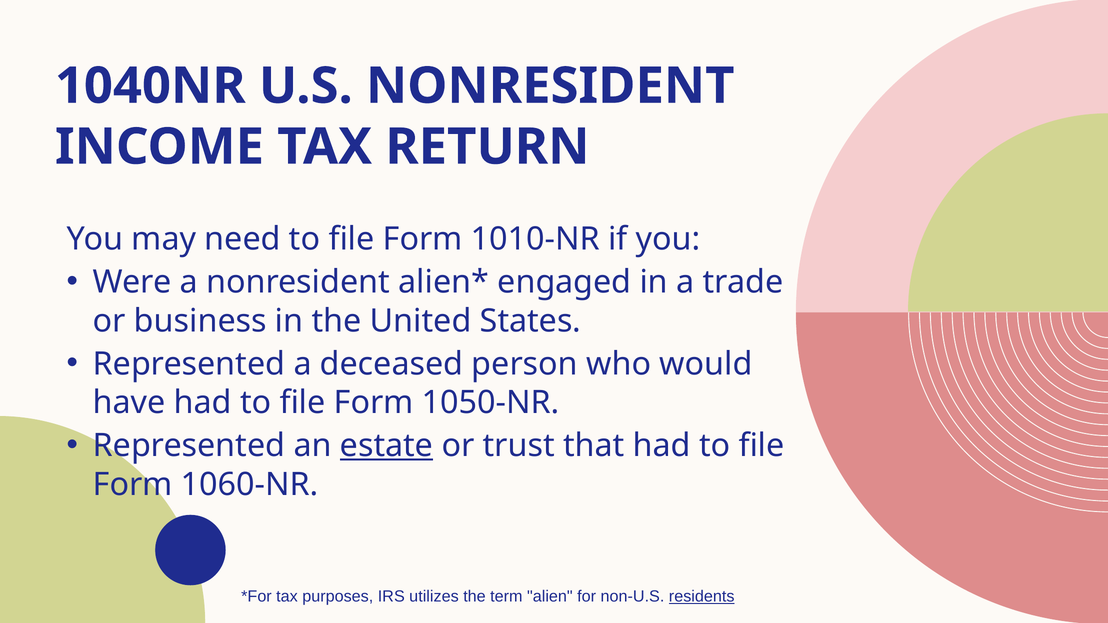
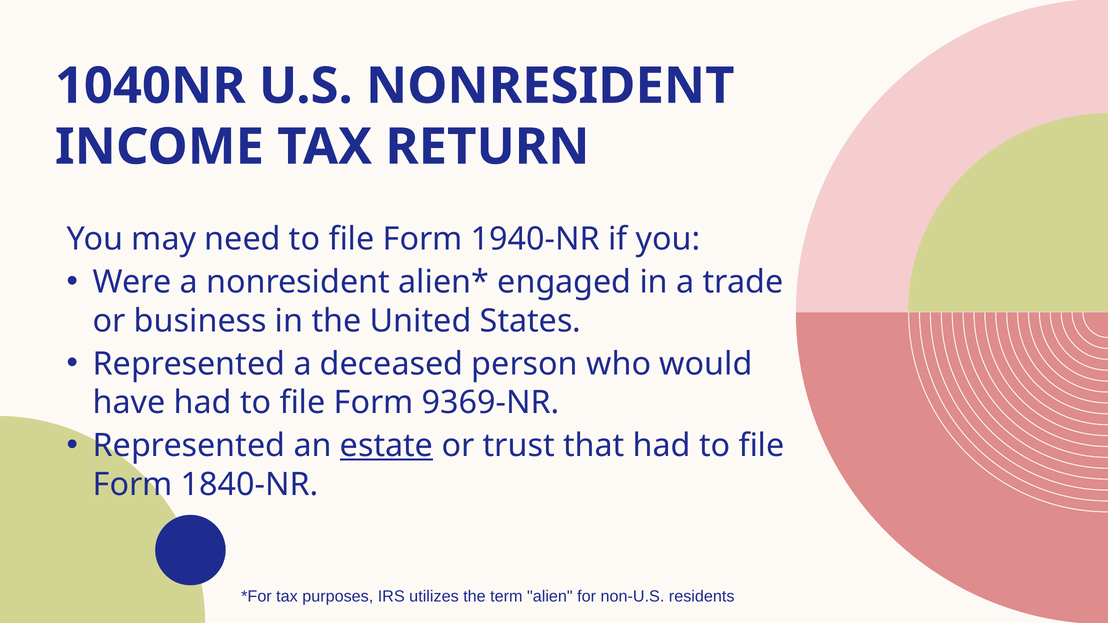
1010-NR: 1010-NR -> 1940-NR (535, 239)
1050-NR: 1050-NR -> 9369-NR (491, 403)
1060-NR: 1060-NR -> 1840-NR (250, 485)
residents underline: present -> none (702, 597)
